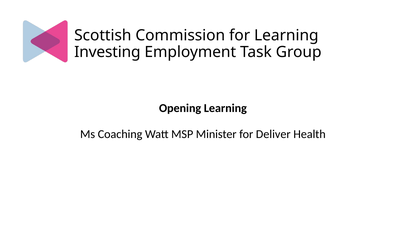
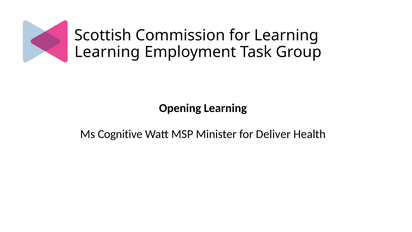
Investing: Investing -> Learning (107, 52)
Coaching: Coaching -> Cognitive (120, 134)
